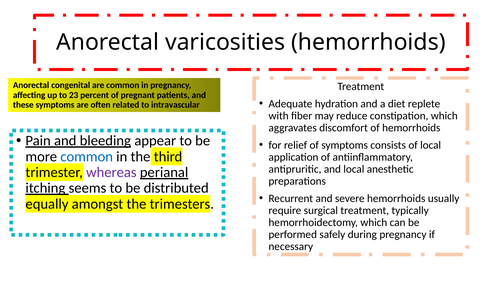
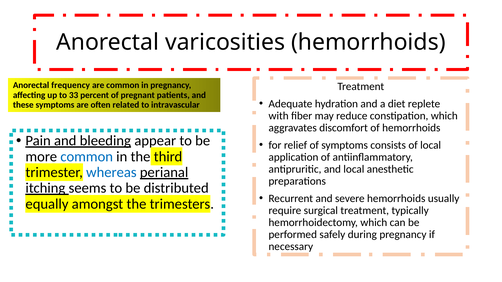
congenital: congenital -> frequency (71, 85)
23: 23 -> 33 (74, 95)
whereas colour: purple -> blue (111, 173)
